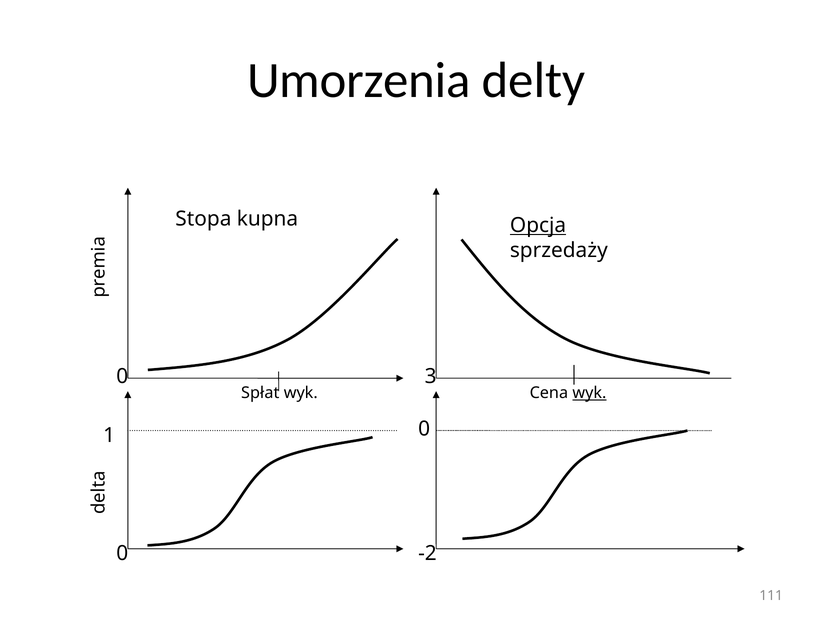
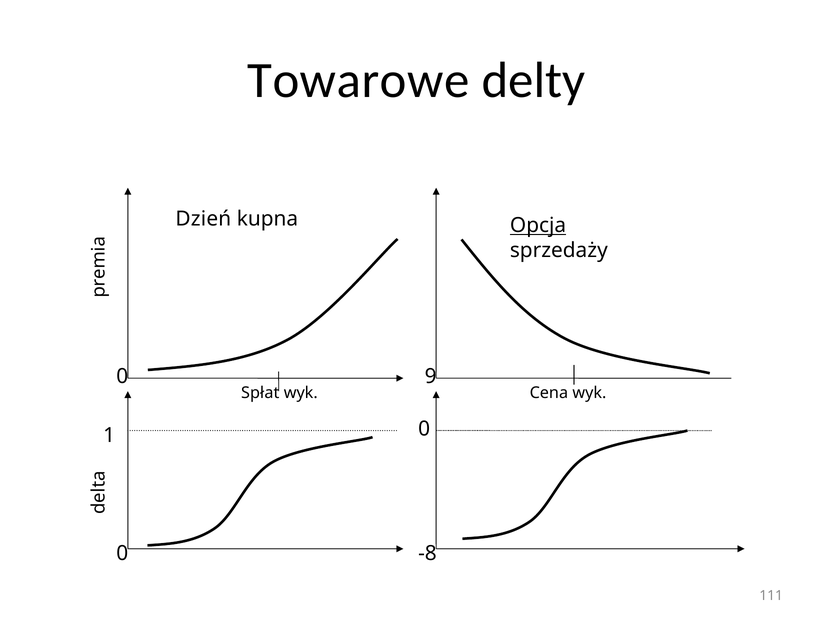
Umorzenia: Umorzenia -> Towarowe (358, 81)
Stopa: Stopa -> Dzień (203, 219)
3: 3 -> 9 (431, 376)
wyk underline: present -> none (589, 393)
-2: -2 -> -8 (427, 553)
